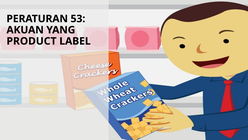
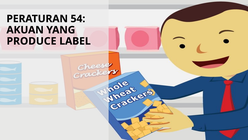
53: 53 -> 54 (78, 19)
PRODUCT: PRODUCT -> PRODUCE (32, 41)
